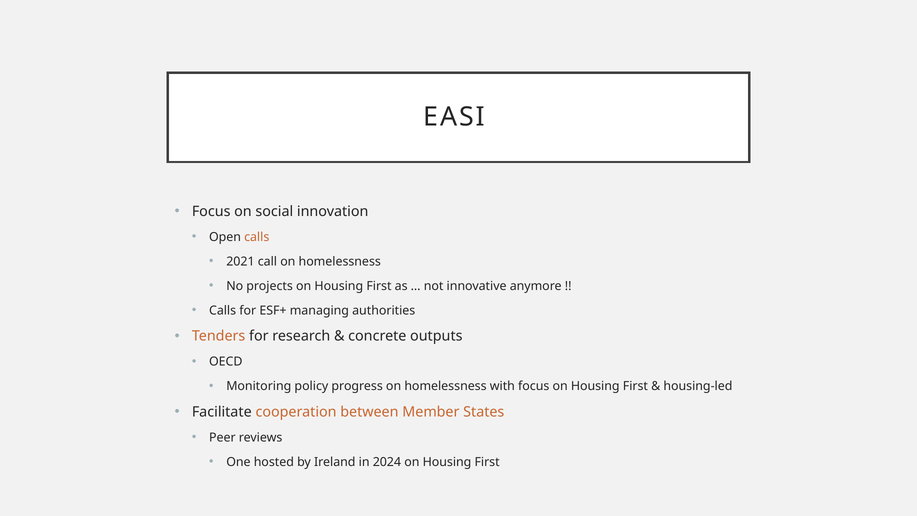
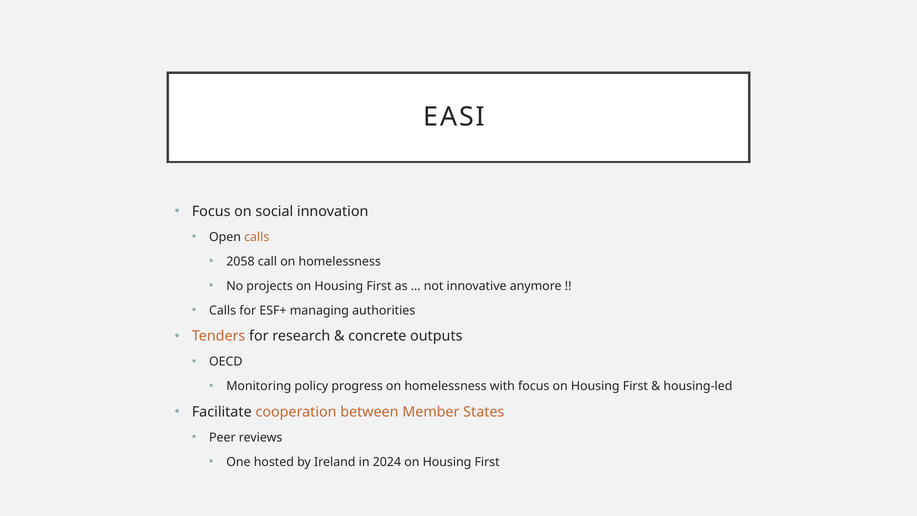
2021: 2021 -> 2058 (240, 261)
